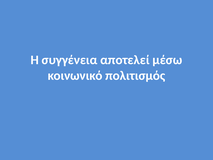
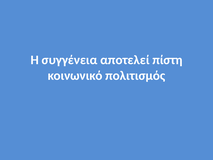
μέσω: μέσω -> πίστη (167, 60)
